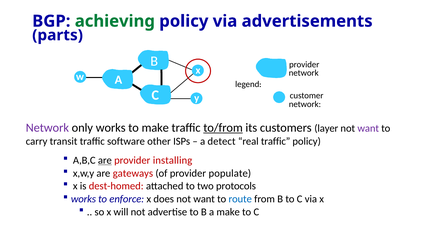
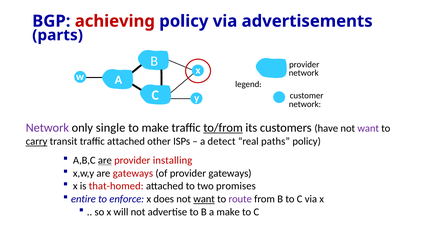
achieving colour: green -> red (115, 21)
only works: works -> single (111, 127)
layer: layer -> have (326, 128)
carry underline: none -> present (37, 141)
traffic software: software -> attached (126, 141)
real traffic: traffic -> paths (275, 141)
provider populate: populate -> gateways (230, 173)
dest-homed: dest-homed -> that-homed (116, 186)
protocols: protocols -> promises (236, 186)
works: works -> entire (83, 198)
want underline: none -> present (204, 198)
route colour: blue -> purple (240, 198)
